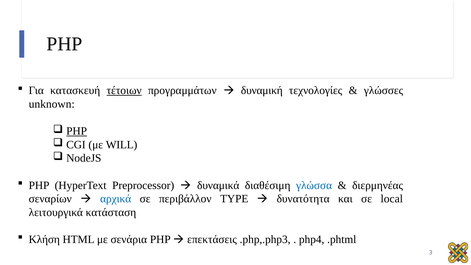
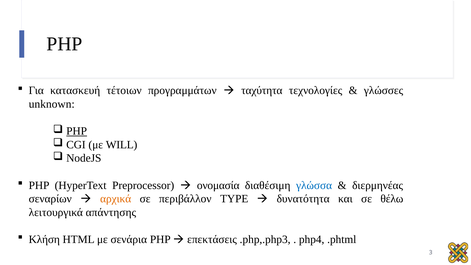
τέτοιων underline: present -> none (124, 91)
δυναμική: δυναμική -> ταχύτητα (262, 91)
δυναμικά: δυναμικά -> ονομασία (218, 185)
αρχικά colour: blue -> orange (116, 199)
local: local -> θέλω (392, 199)
κατάσταση: κατάσταση -> απάντησης (111, 212)
